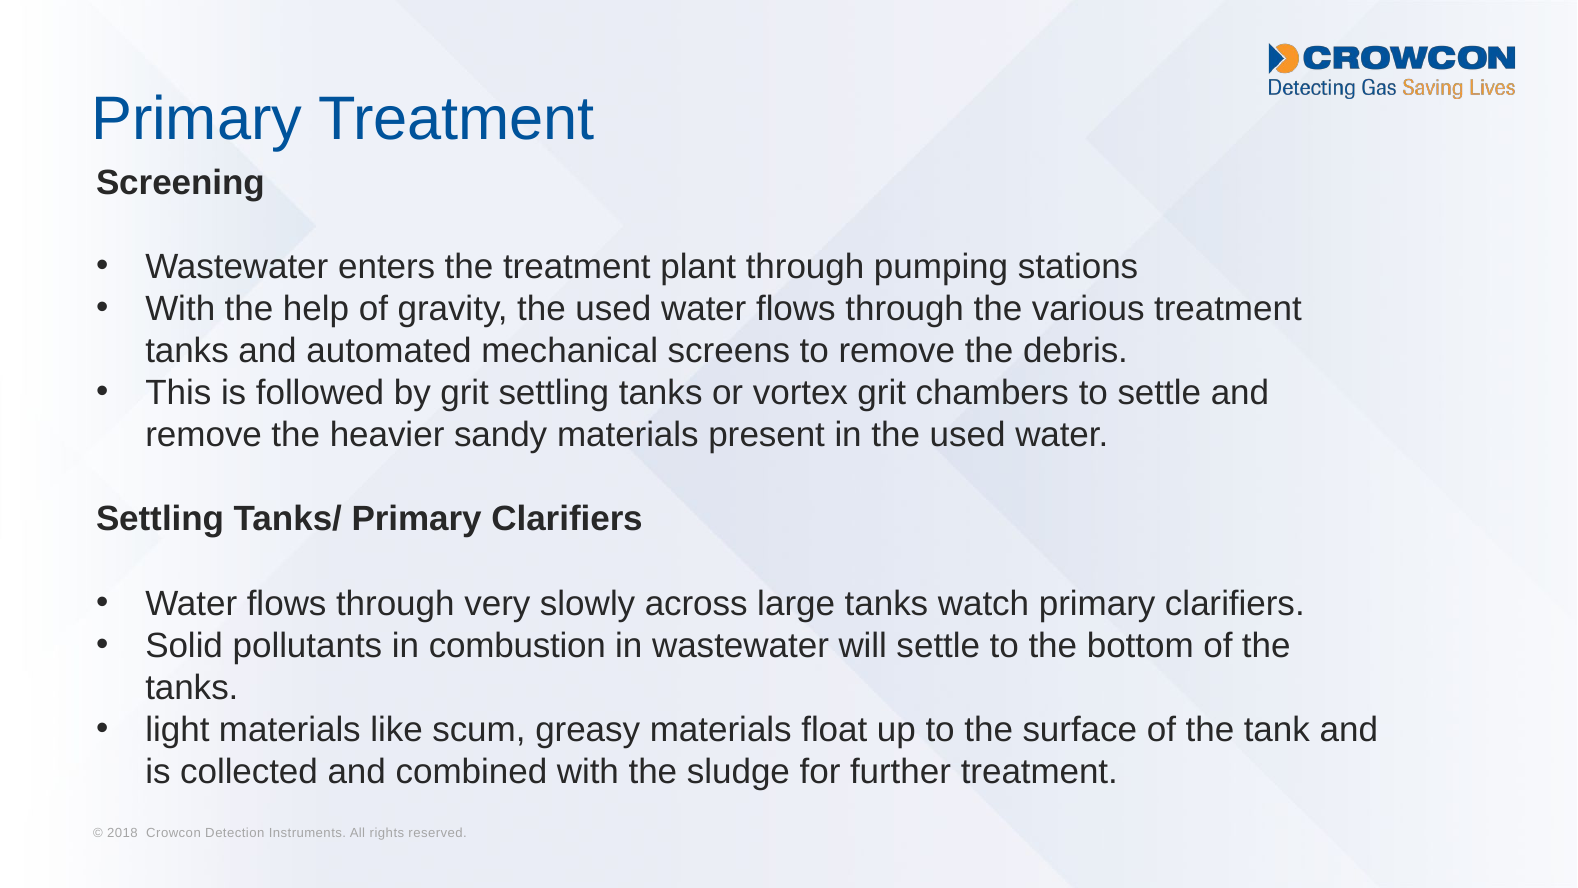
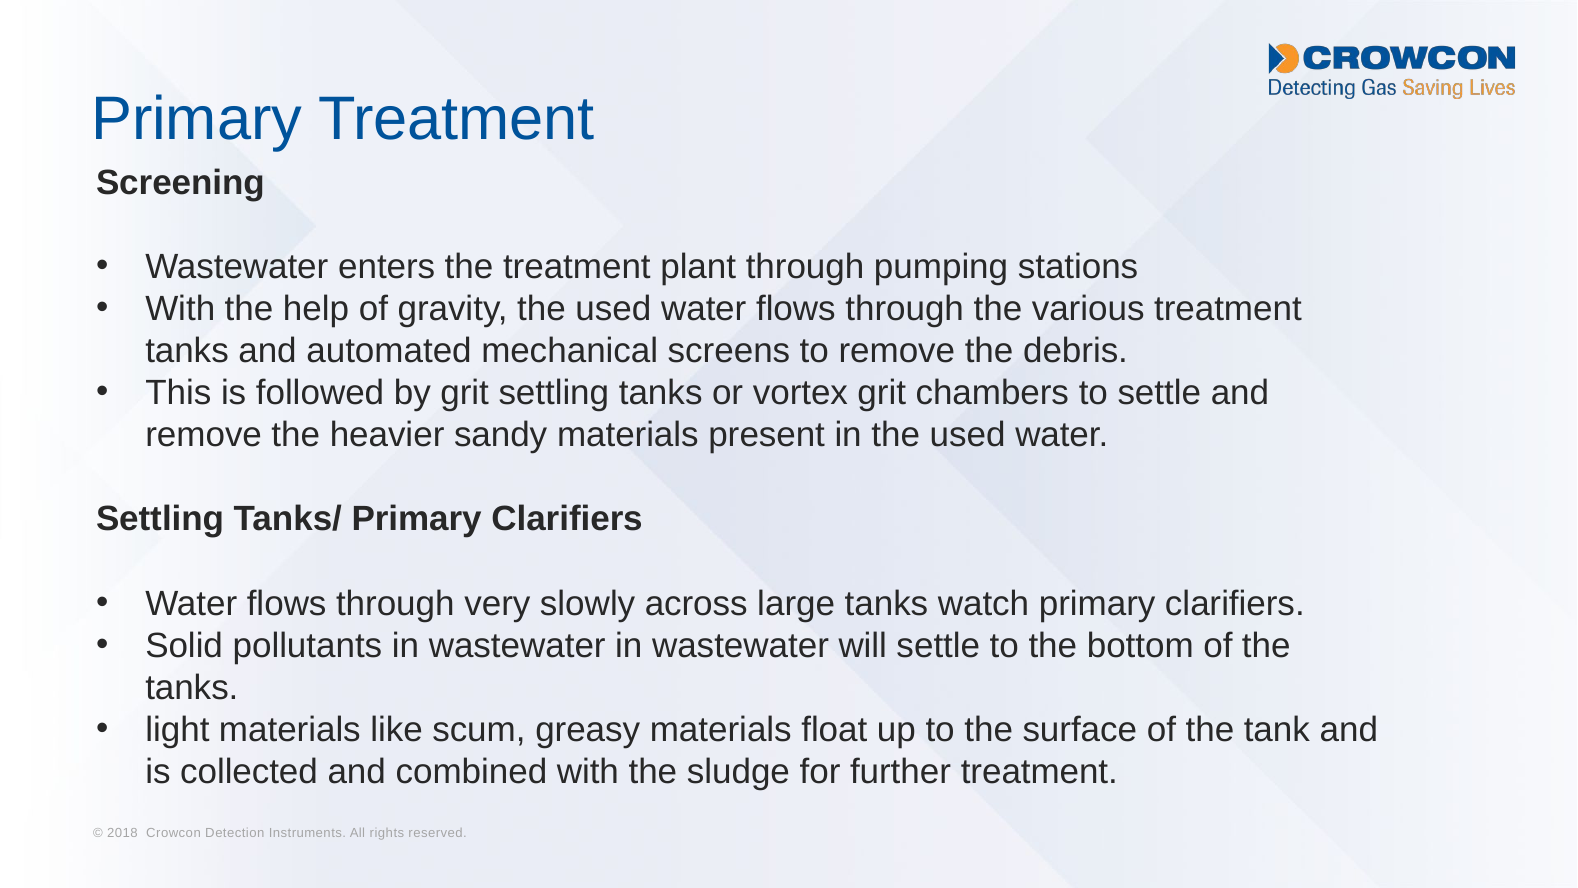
pollutants in combustion: combustion -> wastewater (517, 645)
